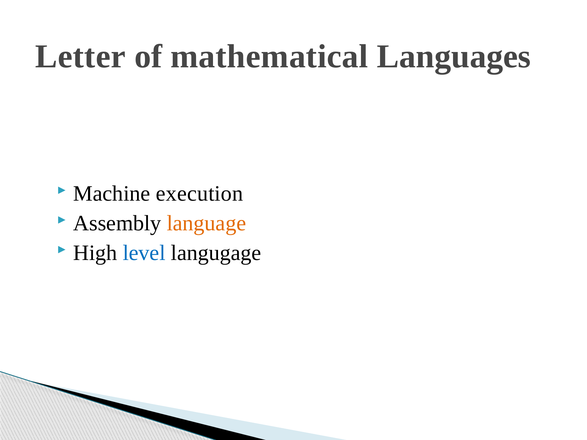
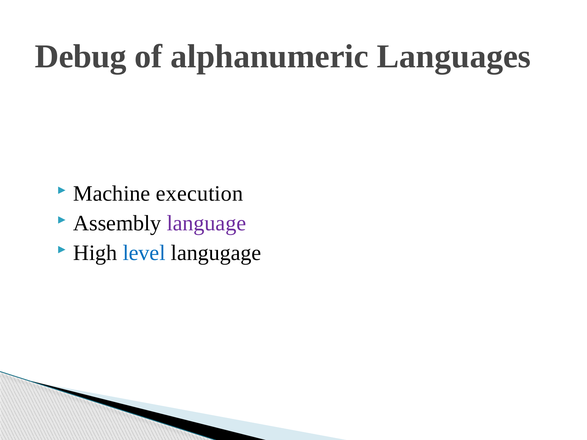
Letter: Letter -> Debug (81, 57)
mathematical: mathematical -> alphanumeric (270, 57)
language colour: orange -> purple (206, 223)
